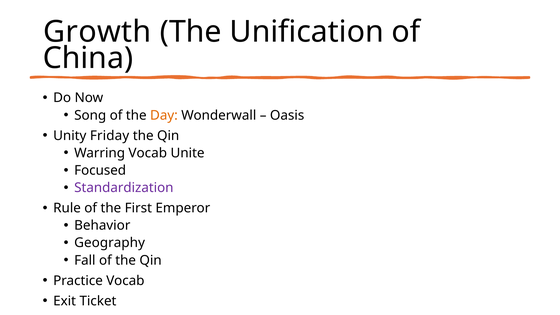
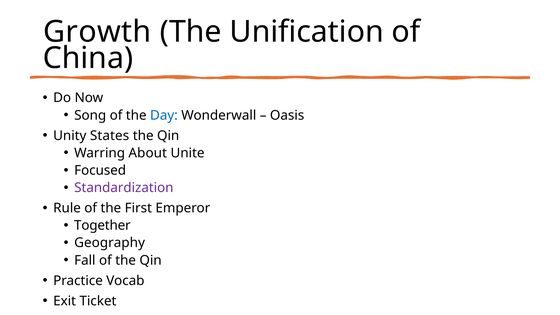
Day colour: orange -> blue (164, 115)
Friday: Friday -> States (110, 136)
Warring Vocab: Vocab -> About (148, 153)
Behavior: Behavior -> Together (102, 225)
